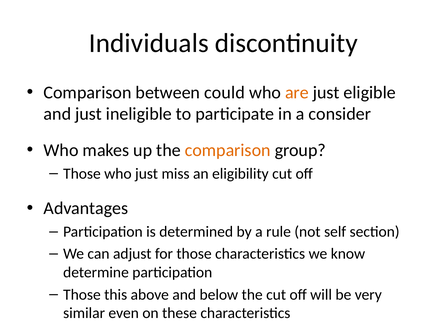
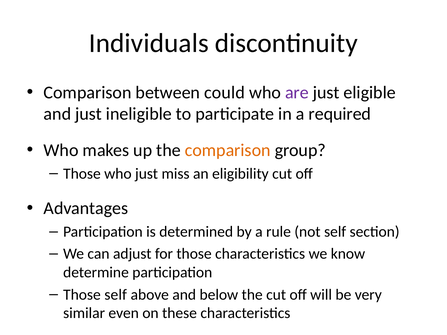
are colour: orange -> purple (297, 93)
consider: consider -> required (340, 114)
Those this: this -> self (116, 295)
